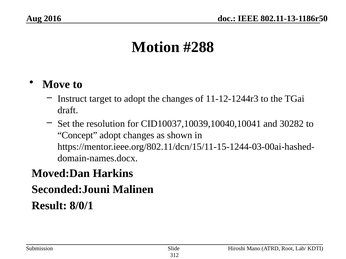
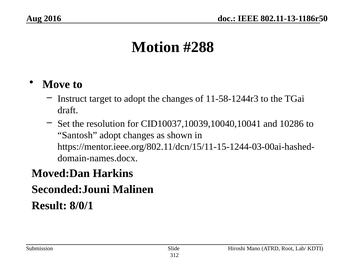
11-12-1244r3: 11-12-1244r3 -> 11-58-1244r3 (232, 99)
30282: 30282 -> 10286 (292, 124)
Concept: Concept -> Santosh (77, 135)
